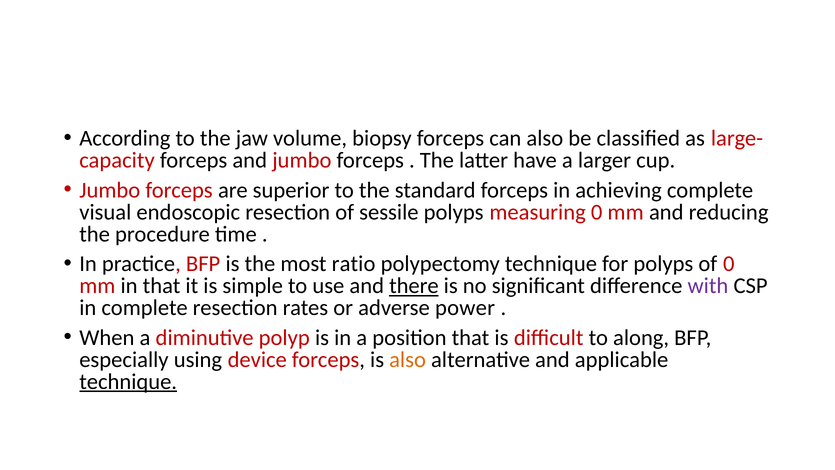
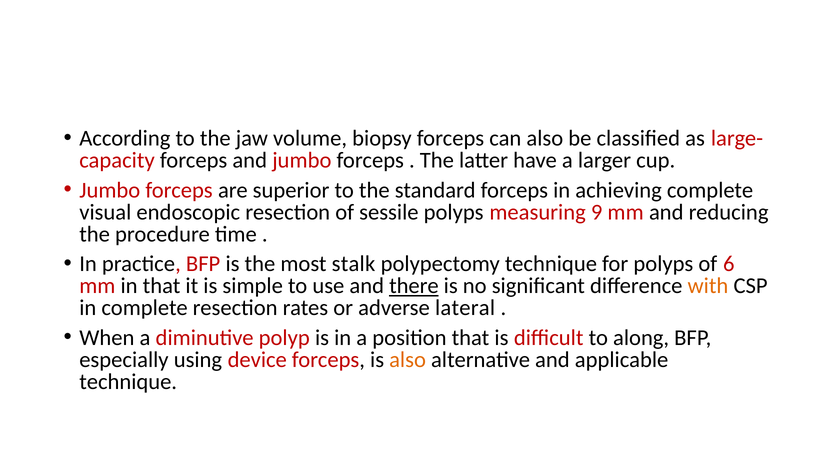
measuring 0: 0 -> 9 (597, 212)
ratio: ratio -> stalk (353, 264)
of 0: 0 -> 6 (729, 264)
with colour: purple -> orange (708, 286)
power: power -> lateral (465, 308)
technique underline: present -> none (128, 381)
